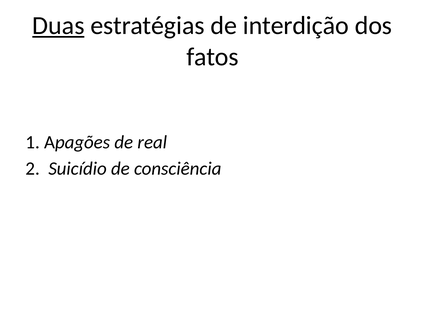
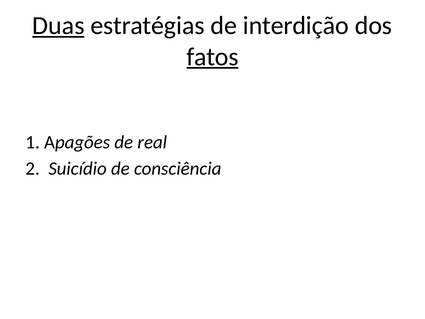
fatos underline: none -> present (213, 57)
